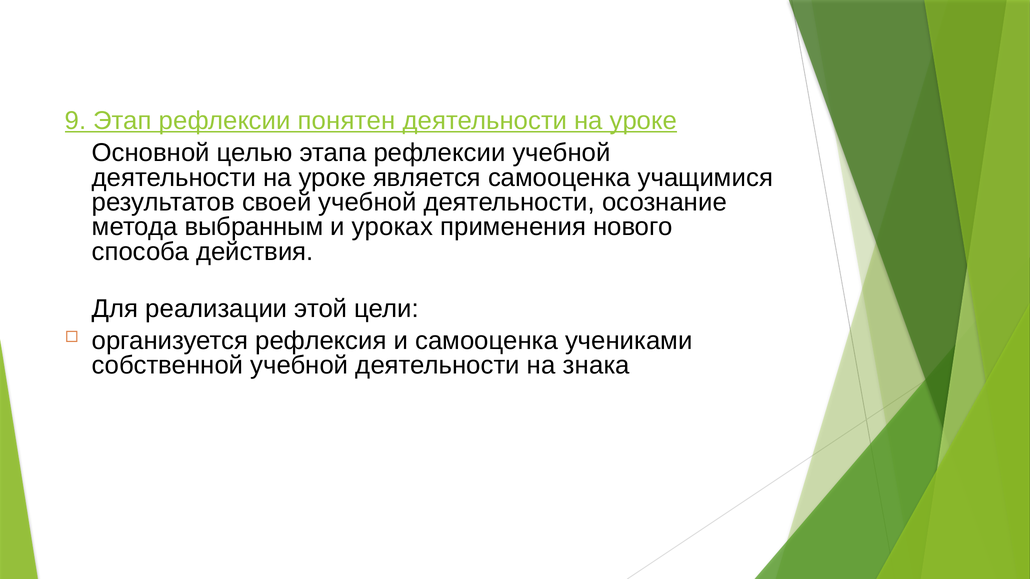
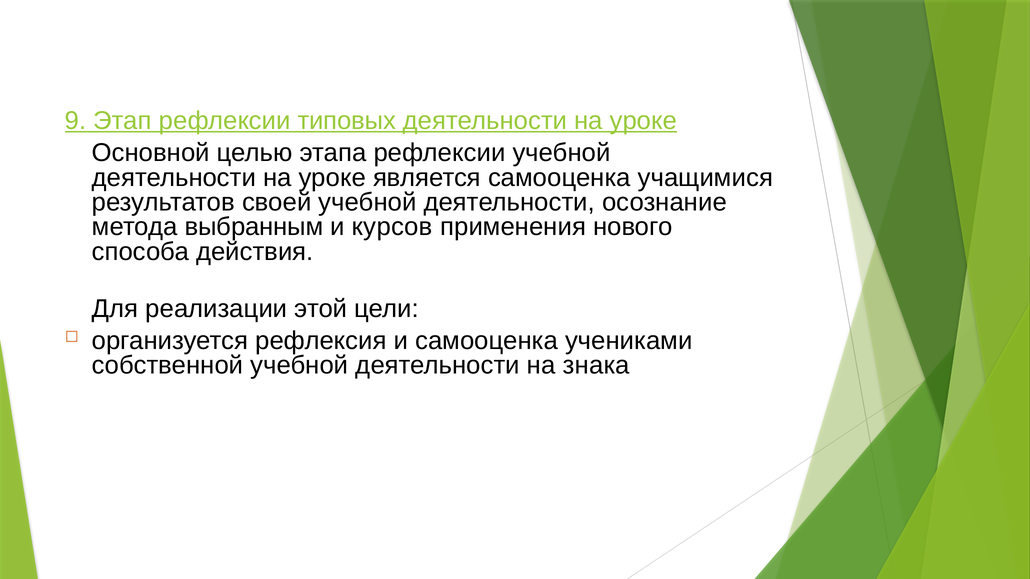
понятен: понятен -> типовых (347, 121)
уроках: уроках -> курсов (392, 227)
